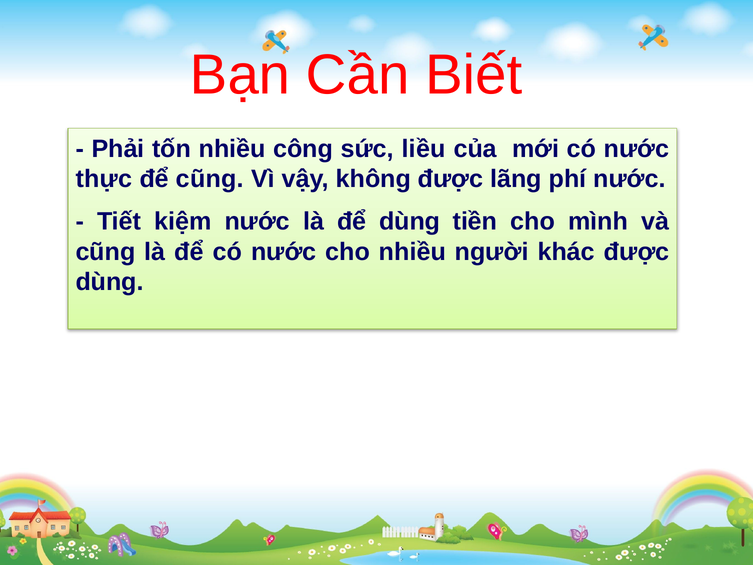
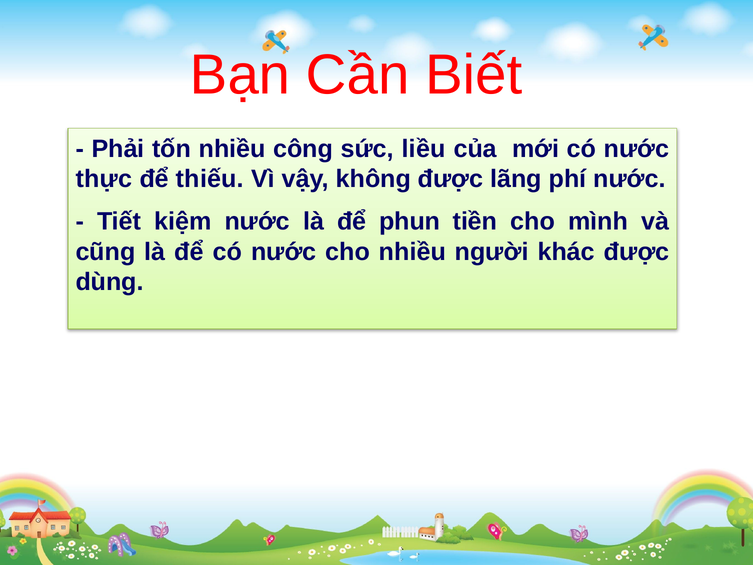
để cũng: cũng -> thiếu (210, 179)
để dùng: dùng -> phun (410, 221)
